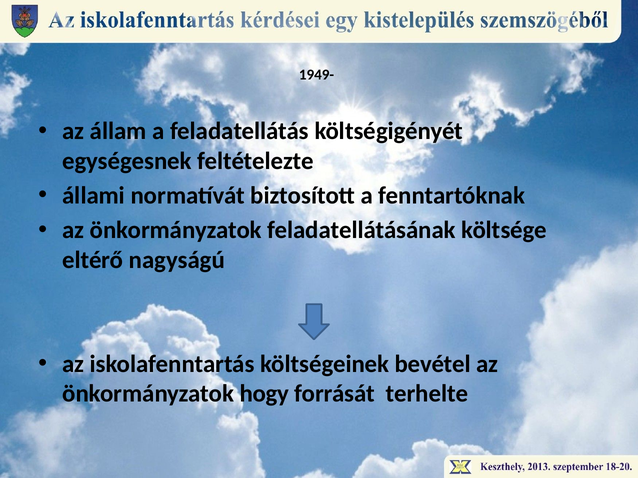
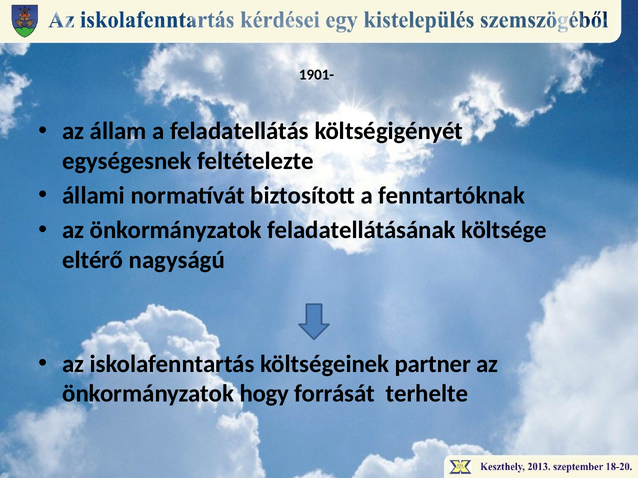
1949-: 1949- -> 1901- (316, 75)
bevétel: bevétel -> partner (433, 364)
